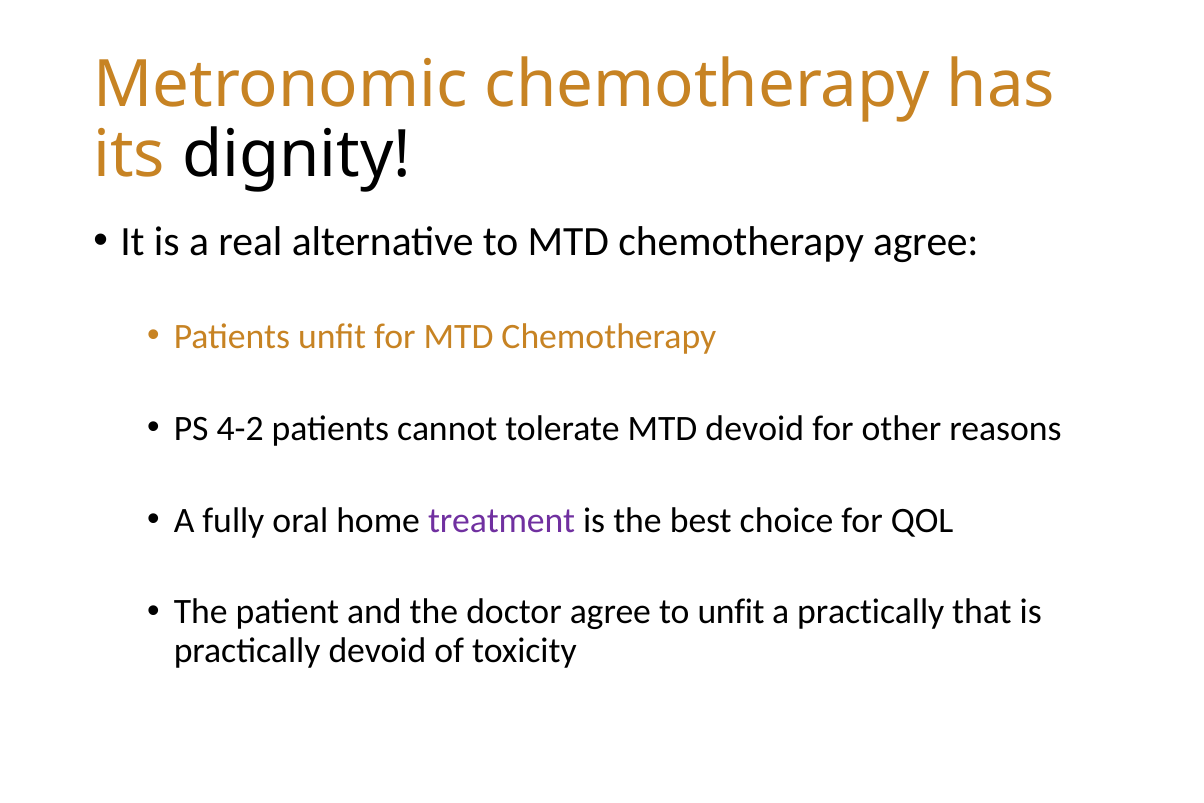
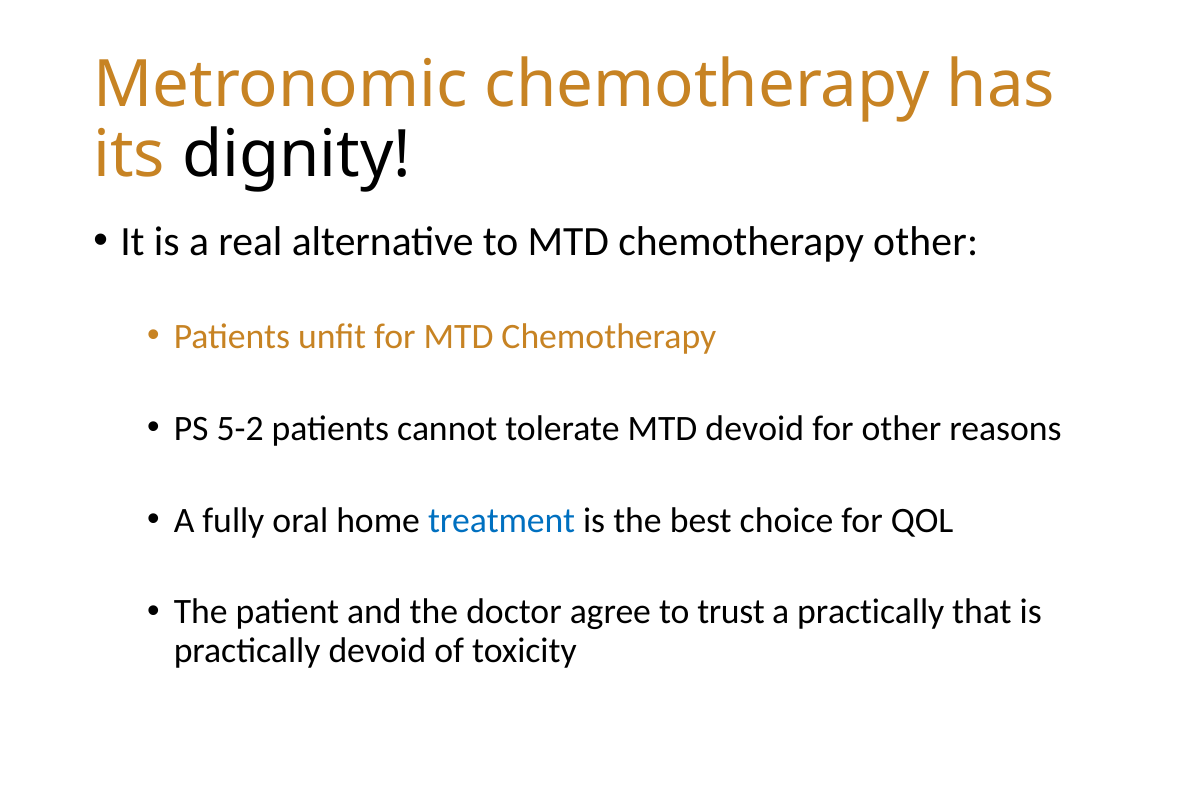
chemotherapy agree: agree -> other (926, 241)
4-2: 4-2 -> 5-2 (240, 428)
treatment colour: purple -> blue (502, 520)
to unfit: unfit -> trust (731, 612)
